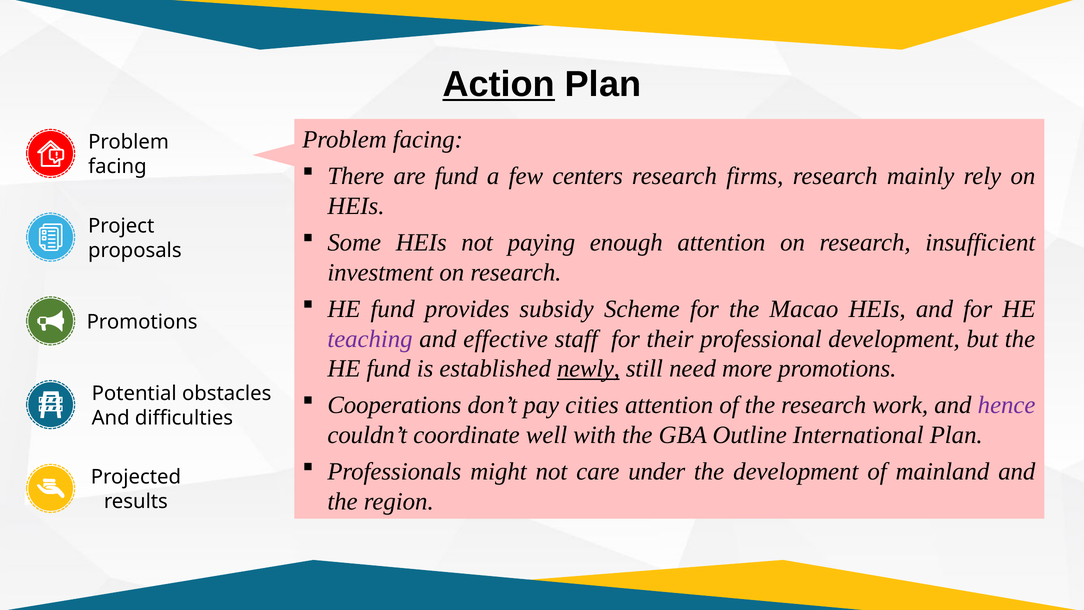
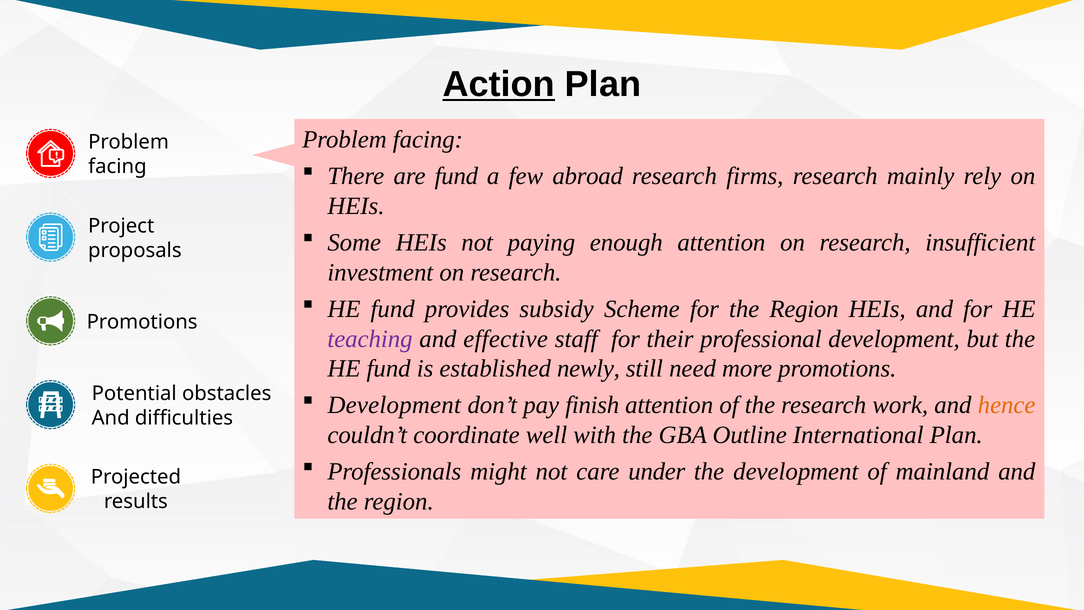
centers: centers -> abroad (588, 176)
for the Macao: Macao -> Region (804, 309)
newly underline: present -> none (588, 369)
Cooperations: Cooperations -> Development (394, 405)
cities: cities -> finish (592, 405)
hence colour: purple -> orange (1007, 405)
